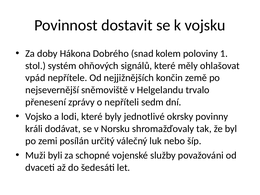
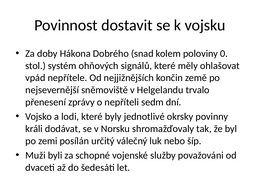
1: 1 -> 0 (224, 54)
